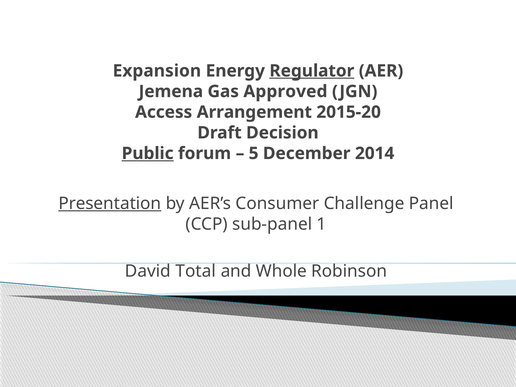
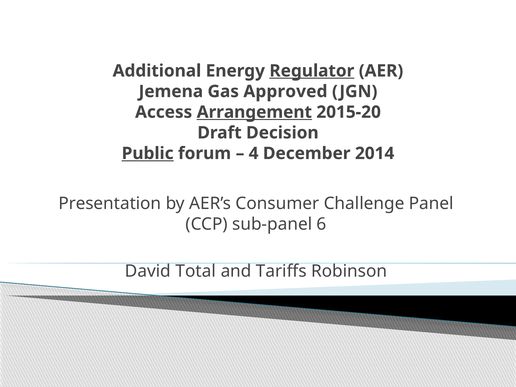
Expansion: Expansion -> Additional (157, 71)
Arrangement underline: none -> present (254, 112)
5: 5 -> 4 (254, 153)
Presentation underline: present -> none (110, 204)
1: 1 -> 6 (322, 224)
Whole: Whole -> Tariffs (281, 271)
